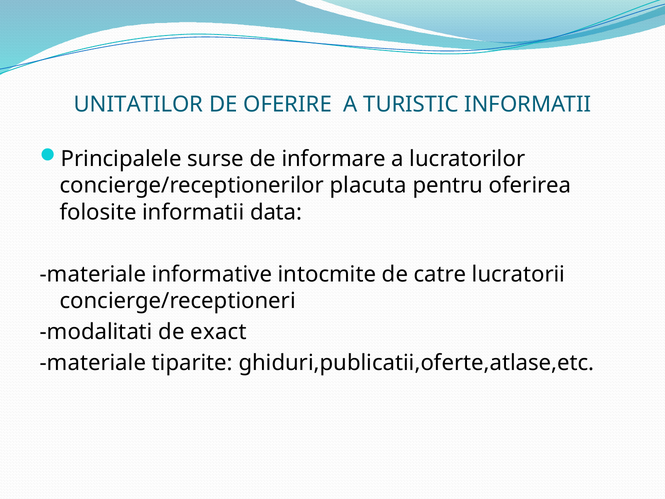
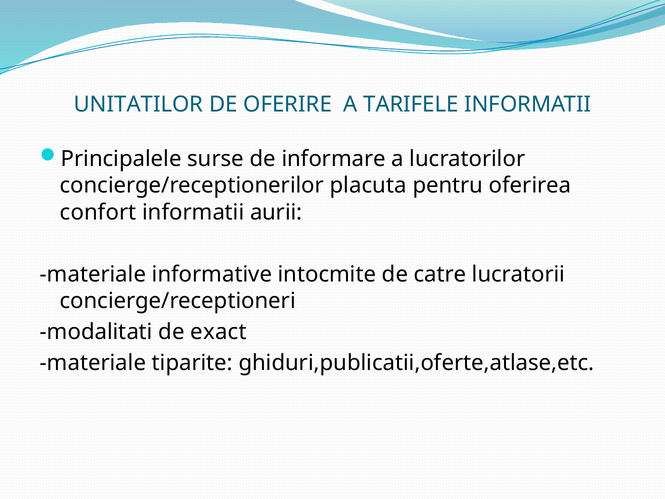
TURISTIC: TURISTIC -> TARIFELE (411, 105)
folosite: folosite -> confort (98, 212)
data: data -> aurii (276, 212)
